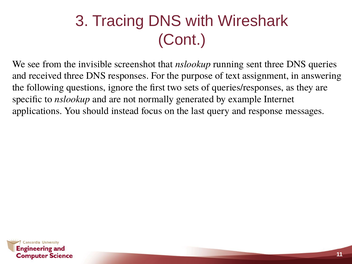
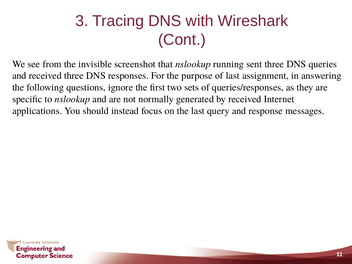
of text: text -> last (233, 76)
by example: example -> received (245, 99)
